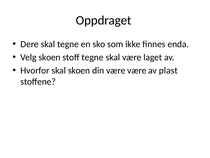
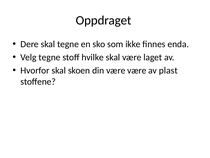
Velg skoen: skoen -> tegne (50, 57)
stoff tegne: tegne -> hvilke (93, 57)
